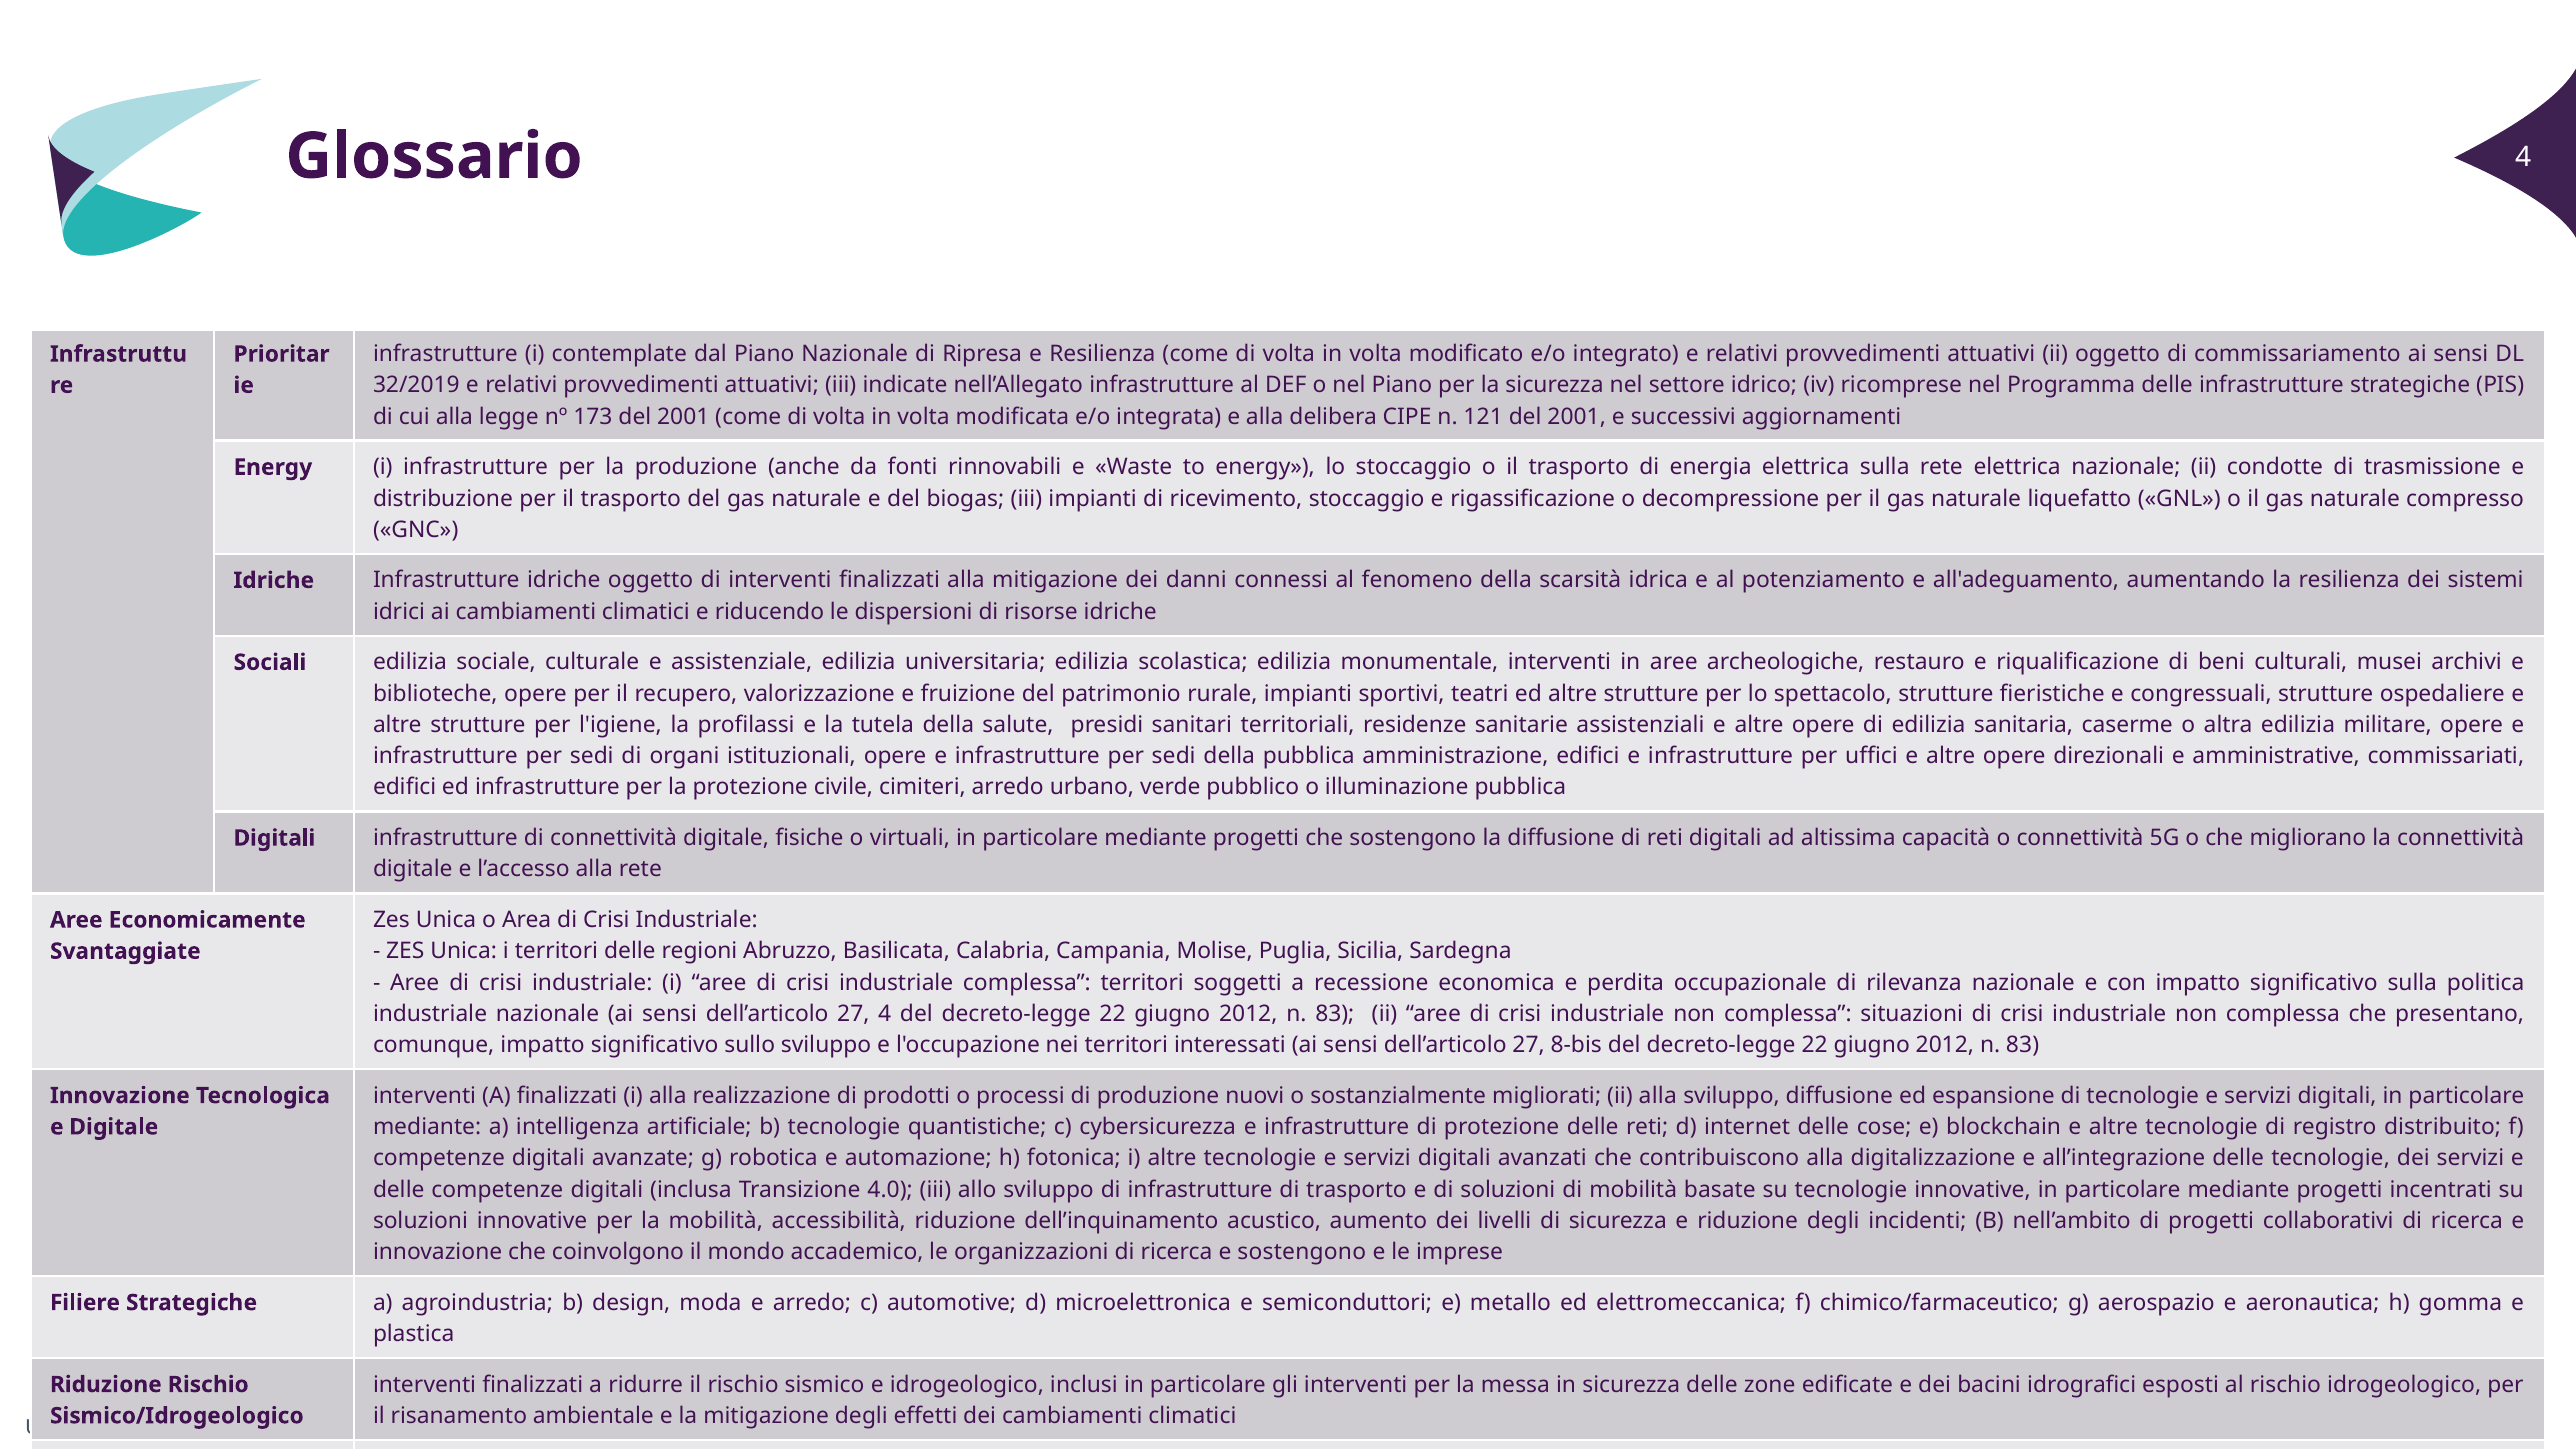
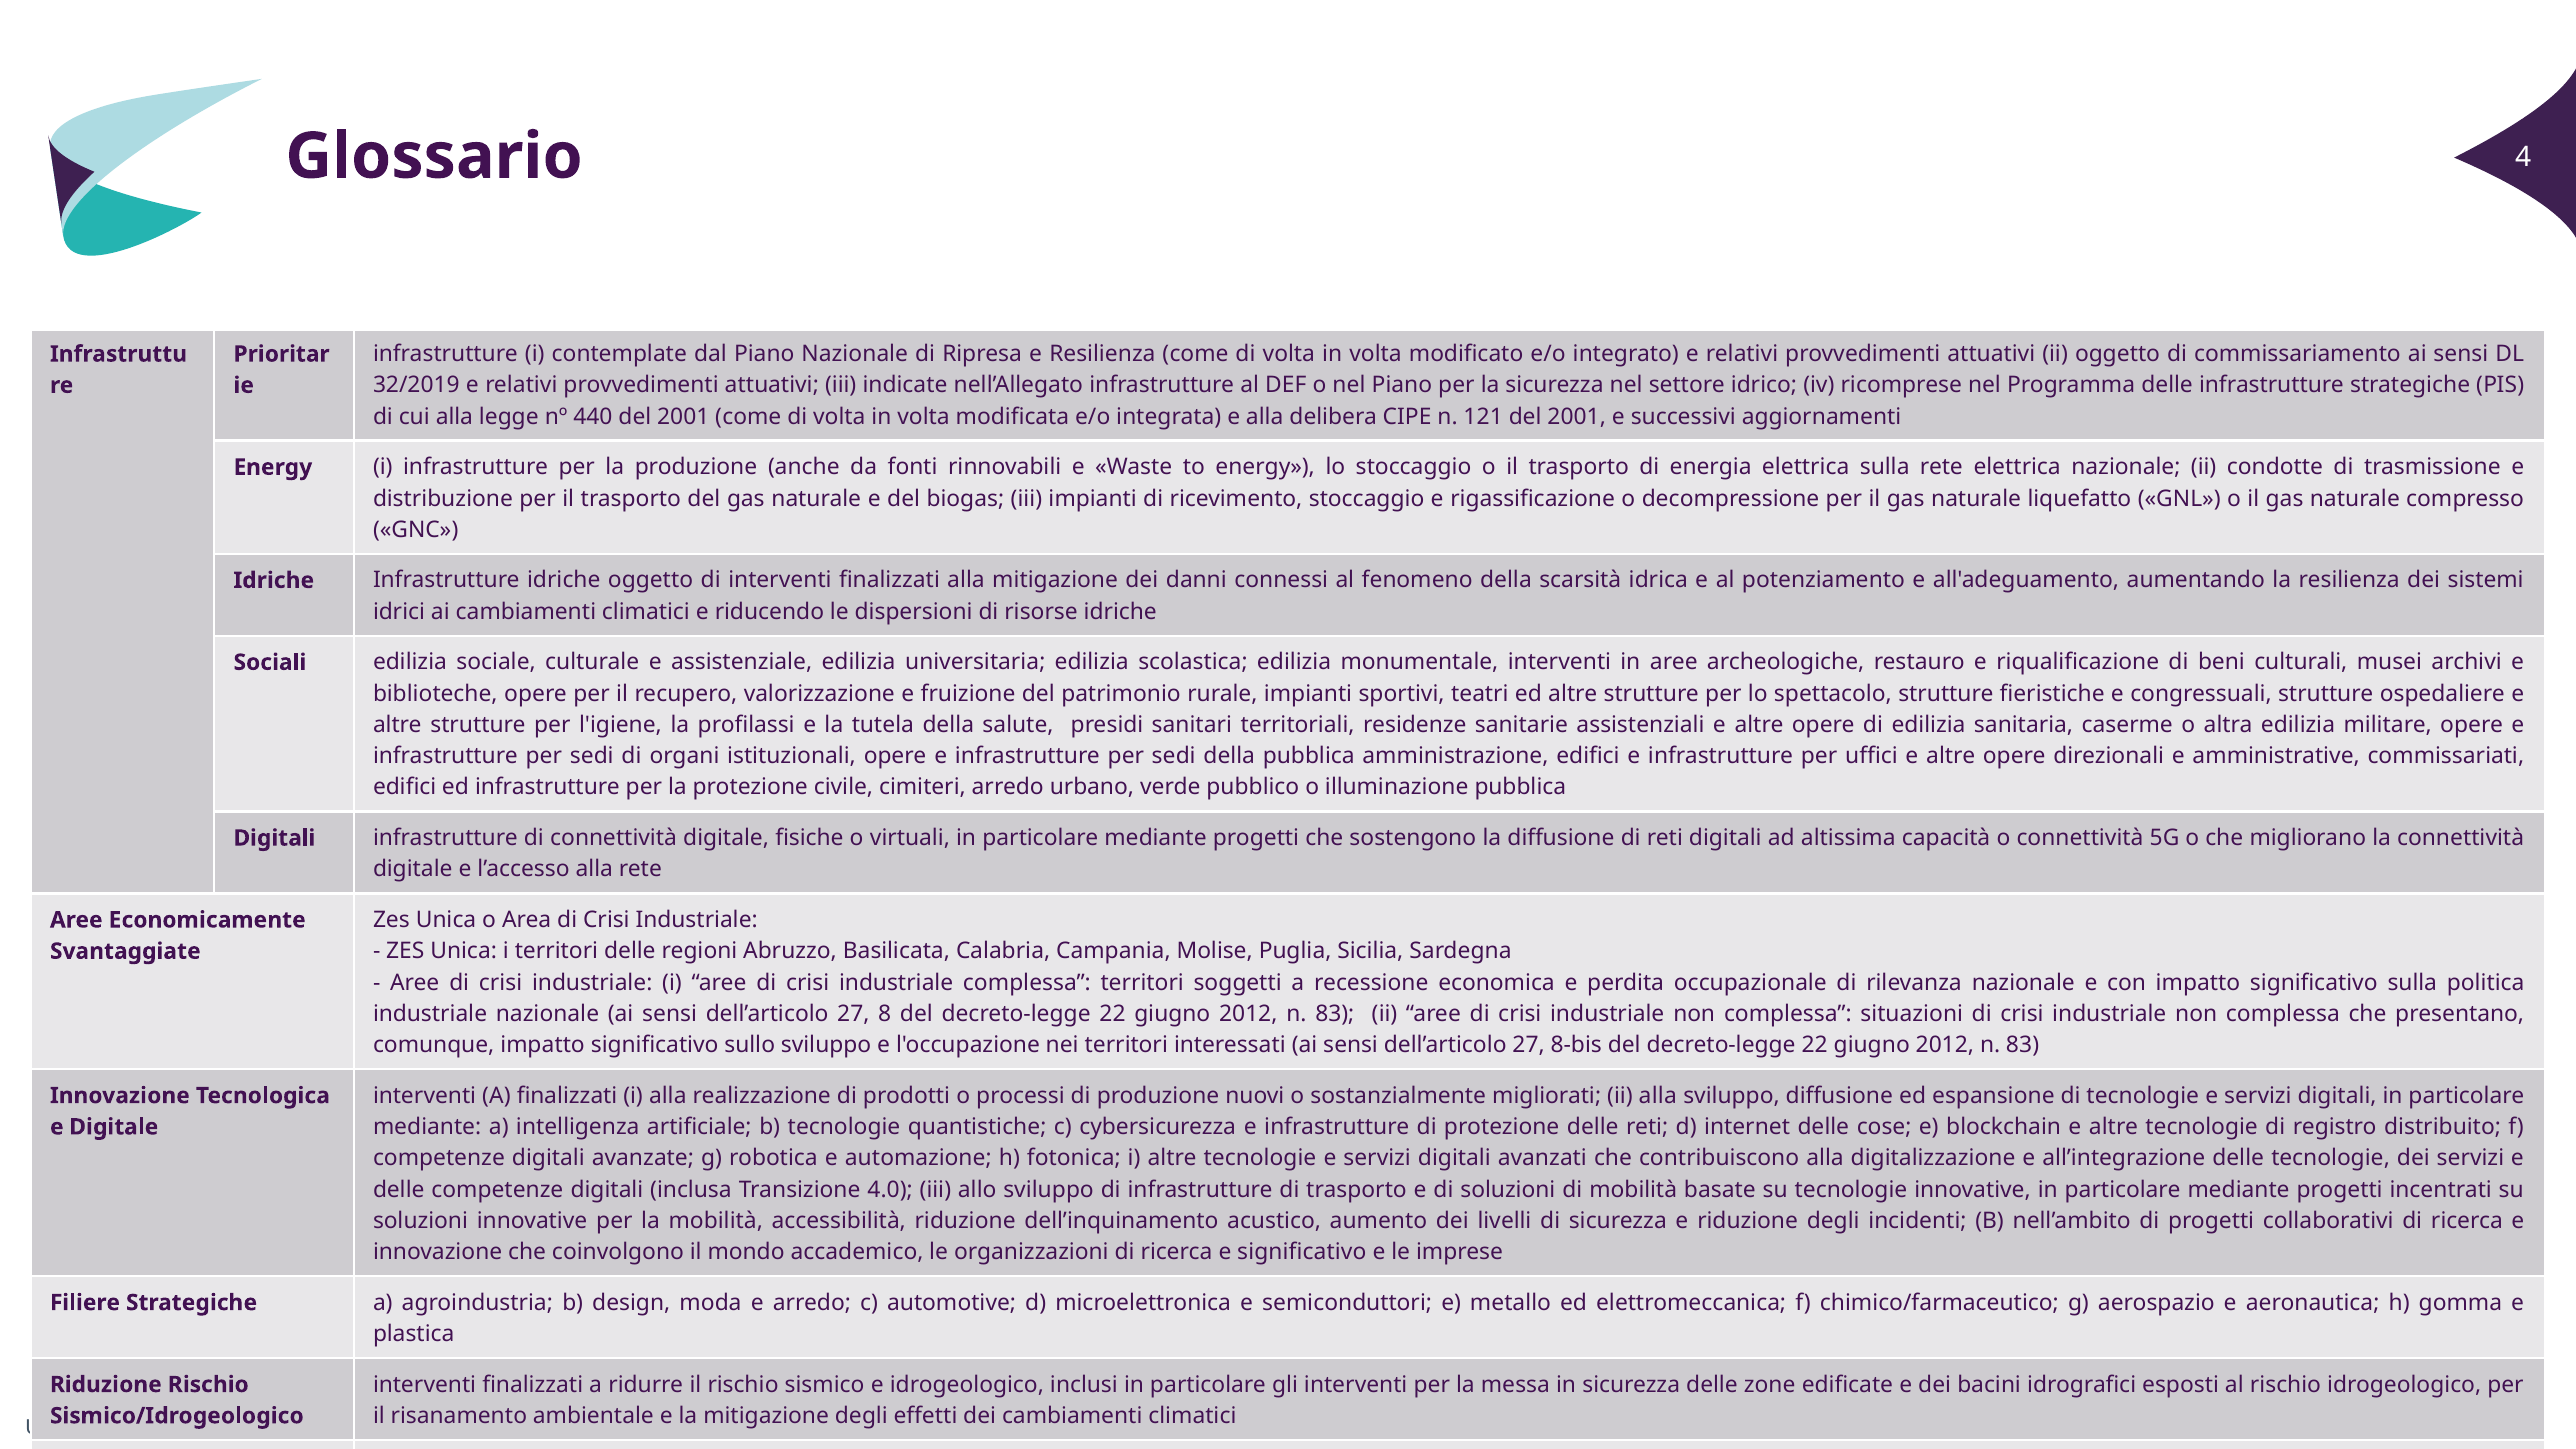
173: 173 -> 440 (593, 417)
27 4: 4 -> 8 (885, 1014)
e sostengono: sostengono -> significativo (1302, 1252)
